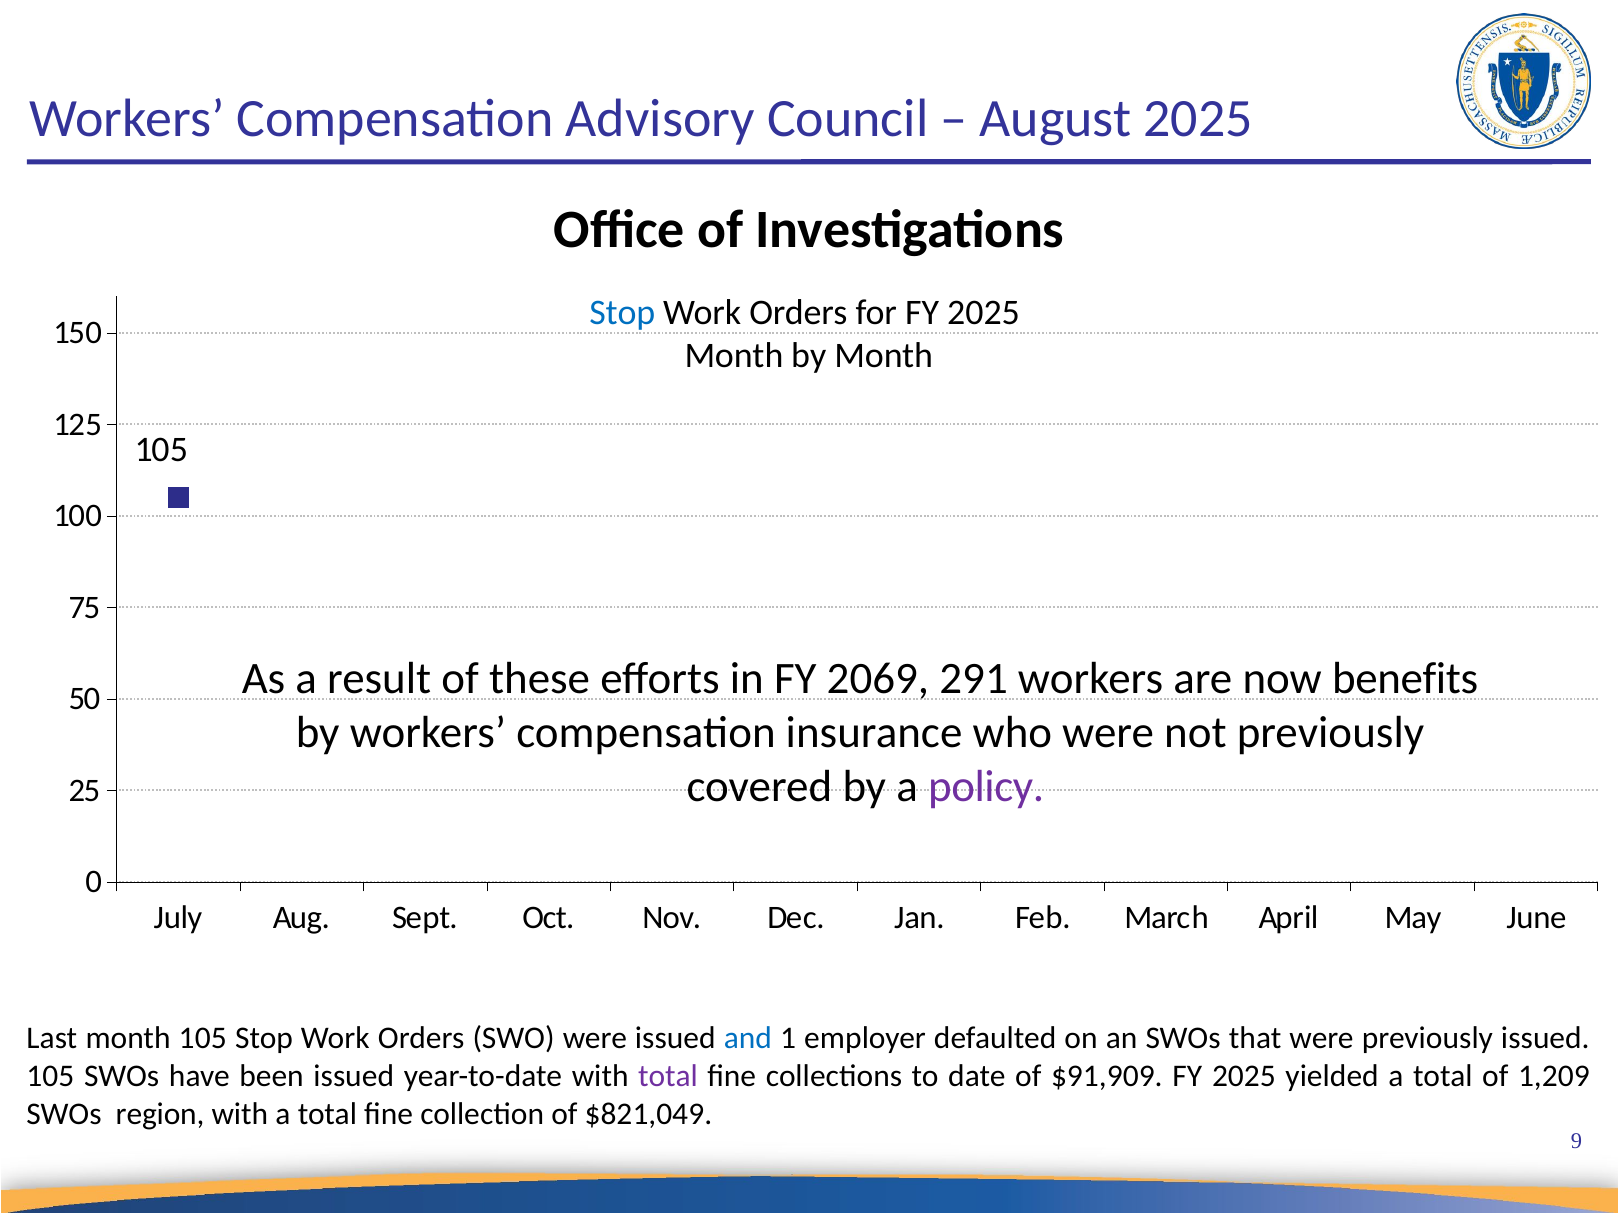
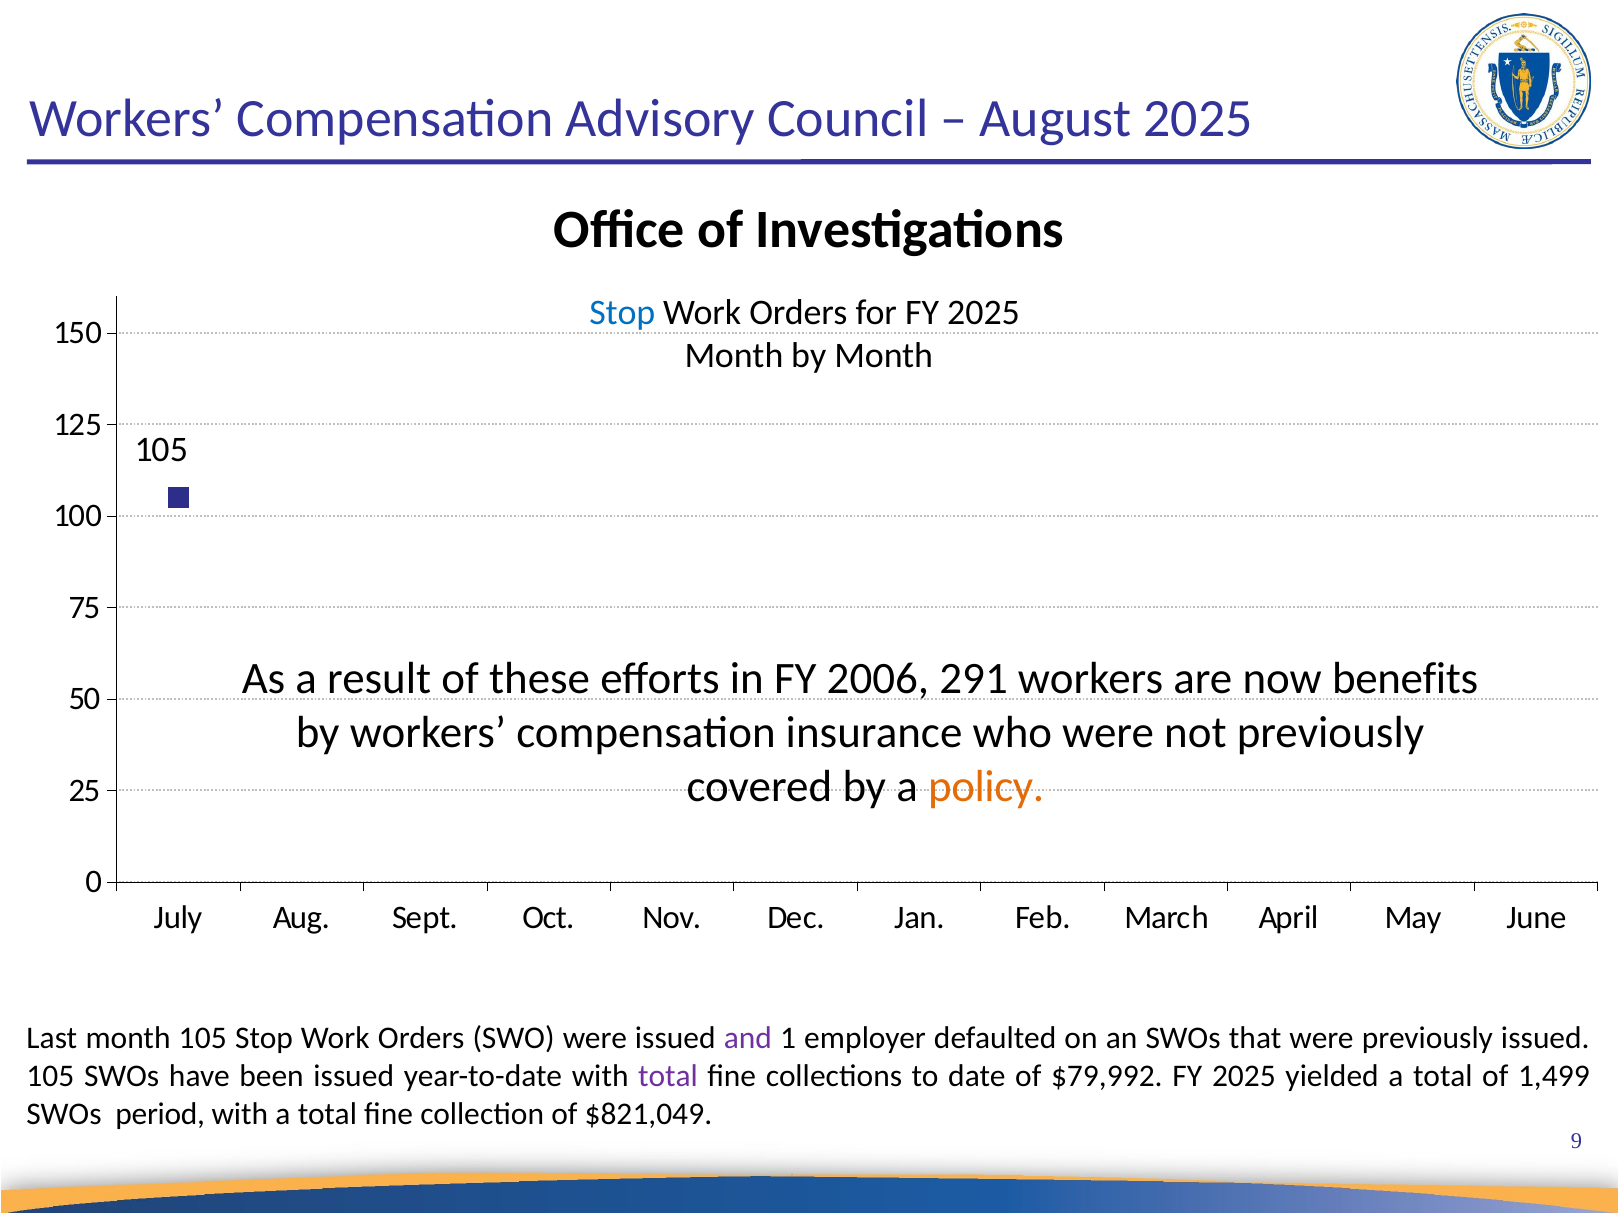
2069: 2069 -> 2006 (878, 679)
policy colour: purple -> orange (986, 787)
and colour: blue -> purple (748, 1039)
$91,909: $91,909 -> $79,992 (1107, 1077)
1,209: 1,209 -> 1,499 (1554, 1077)
region: region -> period (160, 1114)
